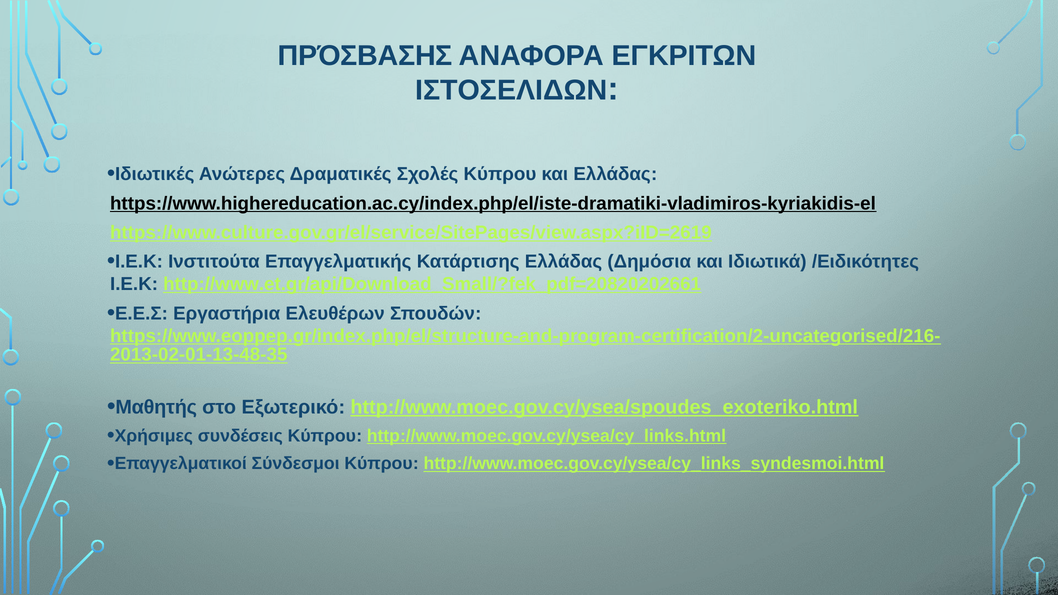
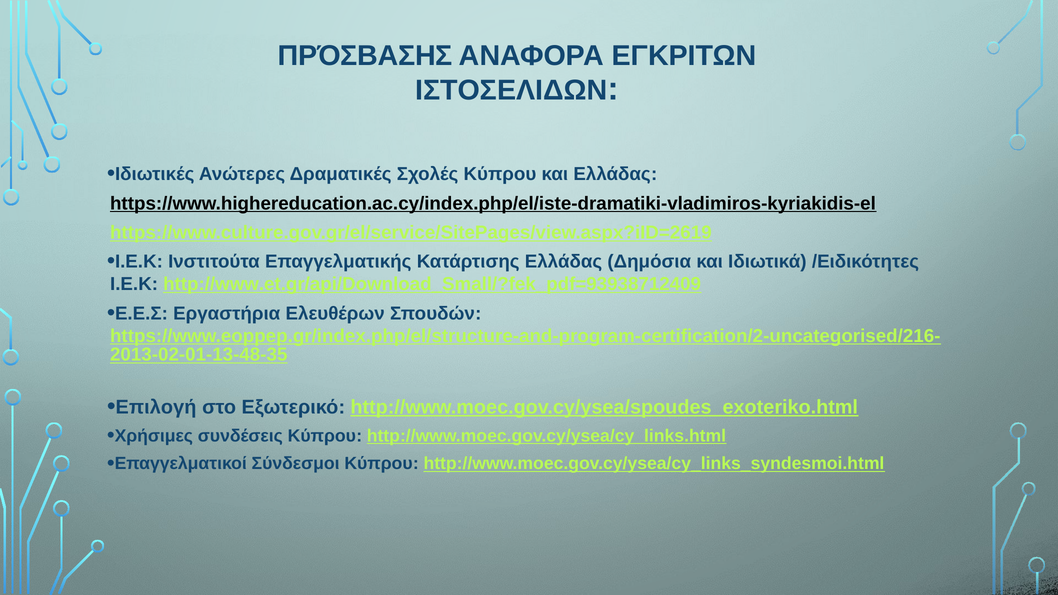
http://www.et.gr/api/Download_Small/?fek_pdf=20820202661: http://www.et.gr/api/Download_Small/?fek_pdf=20820202661 -> http://www.et.gr/api/Download_Small/?fek_pdf=93938712409 (432, 284)
Μαθητής: Μαθητής -> Επιλογή (156, 407)
